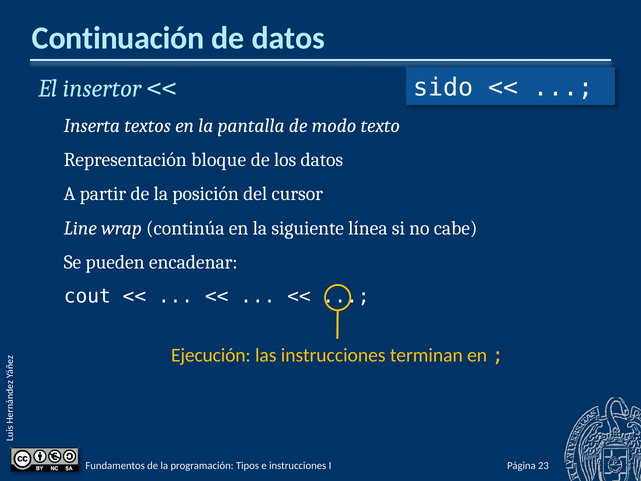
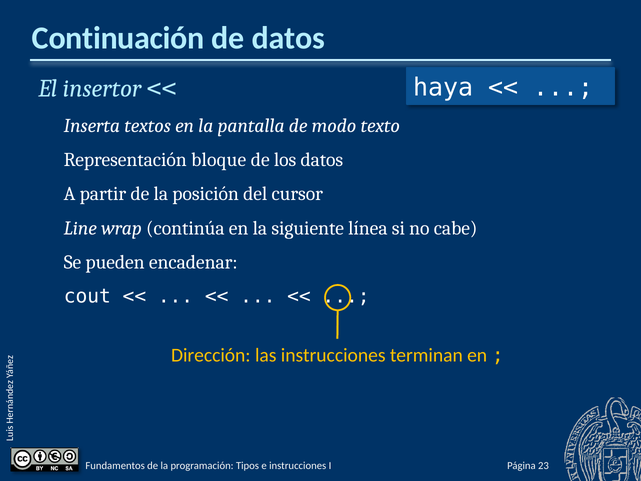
sido: sido -> haya (443, 88)
Ejecución: Ejecución -> Dirección (211, 355)
